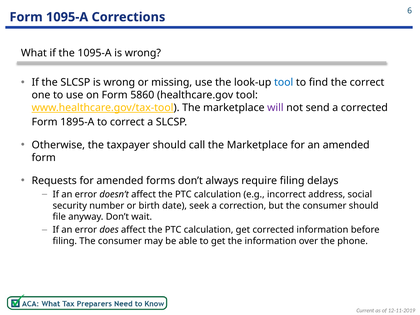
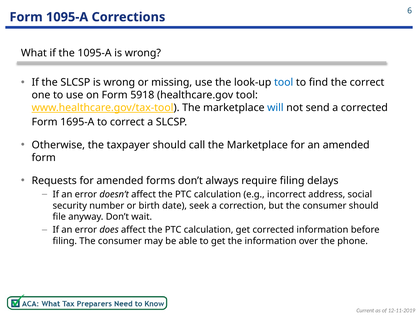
5860: 5860 -> 5918 (142, 95)
will colour: purple -> blue (275, 108)
1895-A: 1895-A -> 1695-A (77, 122)
